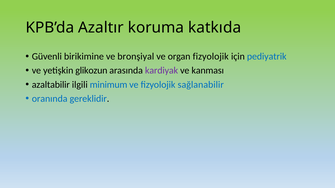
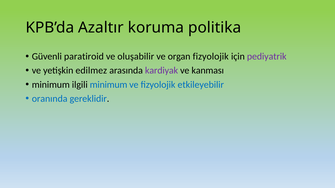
katkıda: katkıda -> politika (215, 28)
birikimine: birikimine -> paratiroid (84, 57)
bronşiyal: bronşiyal -> oluşabilir (136, 57)
pediyatrik colour: blue -> purple (267, 57)
glikozun: glikozun -> edilmez (91, 71)
azaltabilir: azaltabilir -> minimum (51, 85)
sağlanabilir: sağlanabilir -> etkileyebilir (201, 85)
